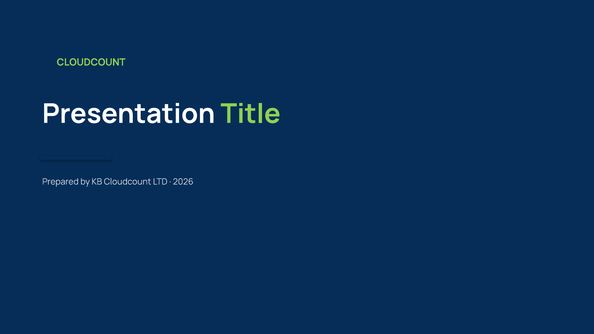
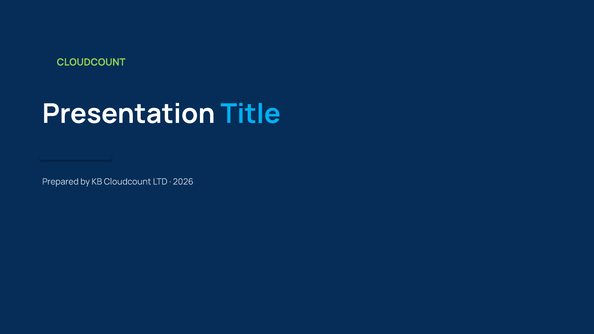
Title colour: light green -> light blue (251, 114)
